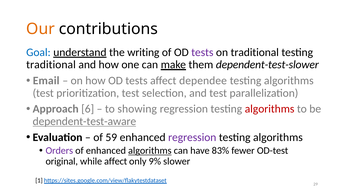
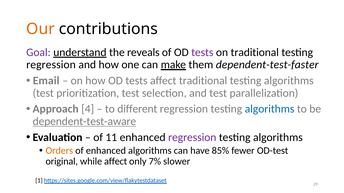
Goal colour: blue -> purple (38, 52)
writing: writing -> reveals (143, 52)
traditional: traditional -> regression (51, 65)
dependent-test-slower: dependent-test-slower -> dependent-test-faster (267, 65)
affect dependee: dependee -> traditional (203, 81)
6: 6 -> 4 (88, 109)
showing: showing -> different (137, 109)
algorithms colour: red -> blue (270, 109)
59: 59 -> 11 (111, 138)
Orders colour: purple -> orange (59, 151)
algorithms underline: present -> none (150, 151)
83%: 83% -> 85% (220, 151)
9%: 9% -> 7% (155, 162)
